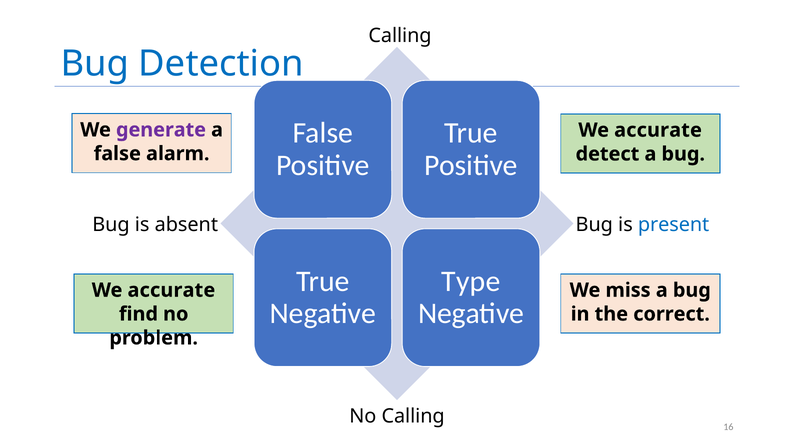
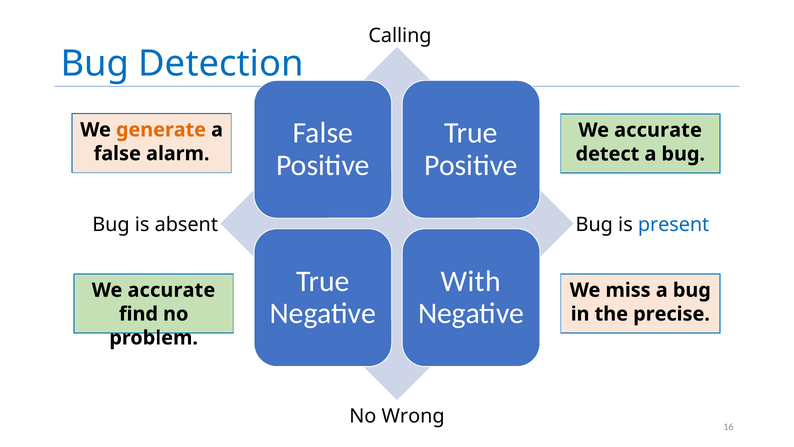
generate colour: purple -> orange (161, 130)
Type: Type -> With (471, 281)
correct: correct -> precise (672, 314)
No Calling: Calling -> Wrong (413, 416)
